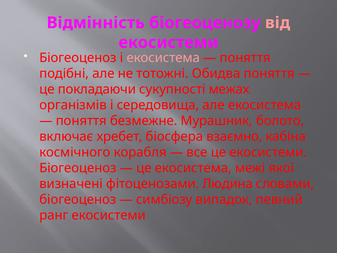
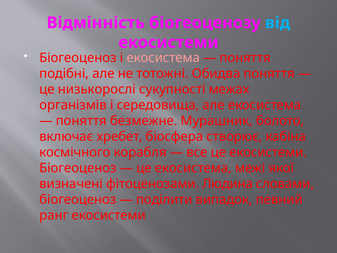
від colour: pink -> light blue (278, 23)
покладаючи: покладаючи -> низькорослі (97, 89)
взаємно: взаємно -> створює (234, 137)
симбіозу: симбіозу -> поділити (164, 199)
